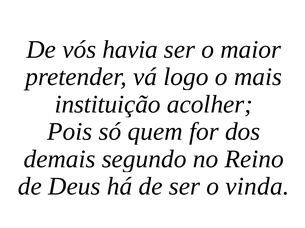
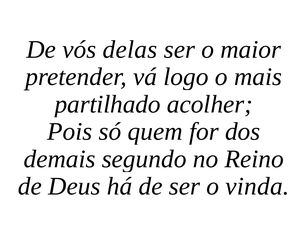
havia: havia -> delas (130, 50)
instituição: instituição -> partilhado (108, 105)
